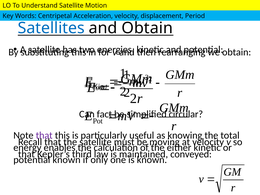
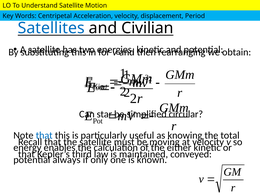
and Obtain: Obtain -> Civilian (147, 28)
fact: fact -> star (104, 114)
that colour: purple -> blue (44, 135)
known: known -> always (67, 160)
